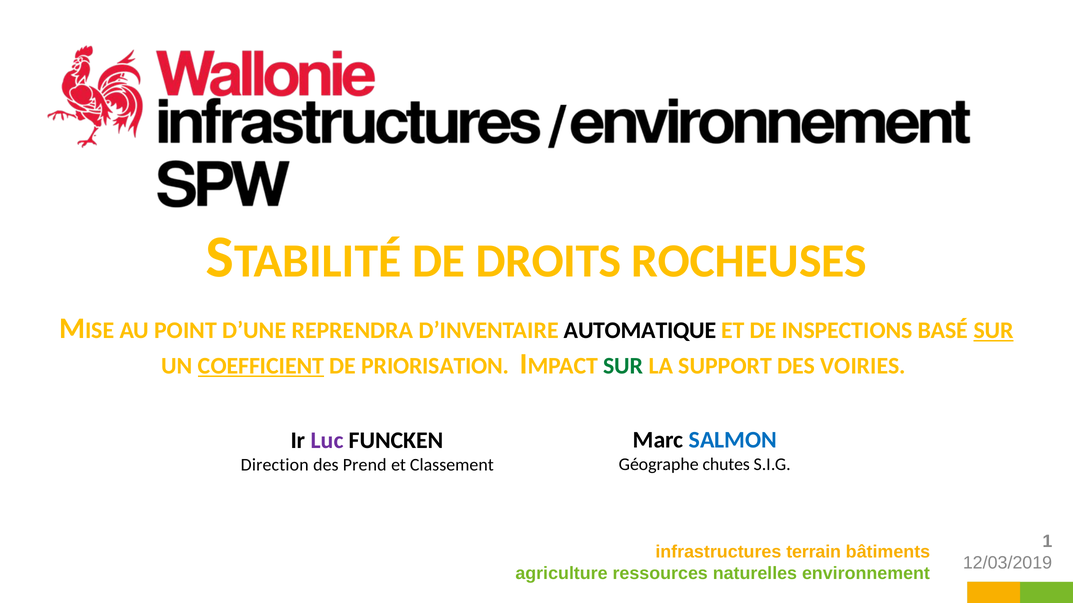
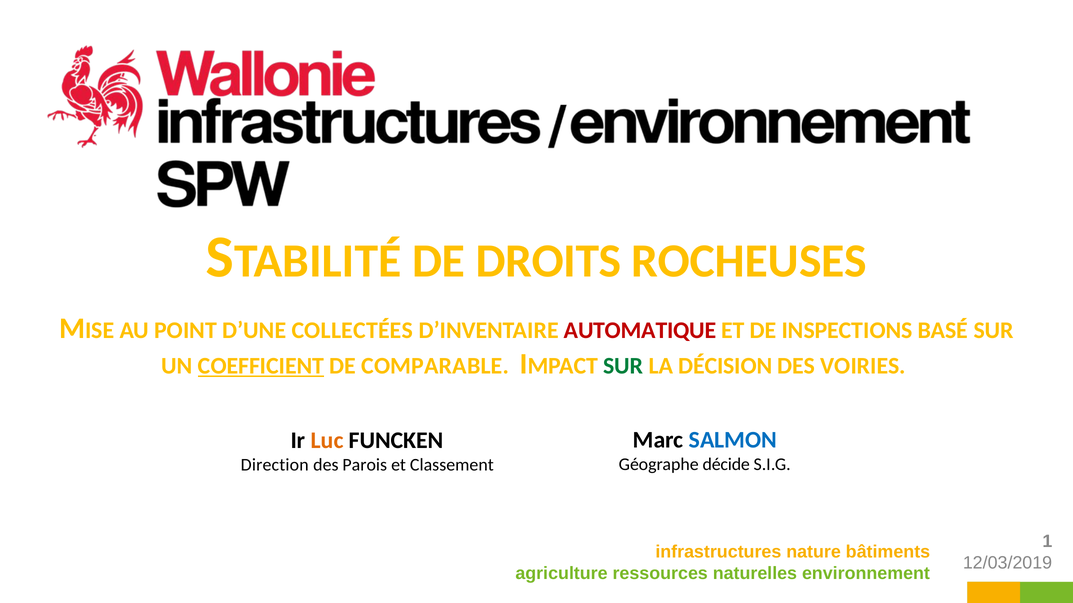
REPRENDRA: REPRENDRA -> COLLECTÉES (352, 331)
AUTOMATIQUE colour: black -> red (640, 331)
SUR underline: present -> none (994, 331)
PRIORISATION: PRIORISATION -> COMPARABLE (435, 366)
SUPPORT: SUPPORT -> DÉCISION (725, 366)
Luc colour: purple -> orange (327, 441)
chutes: chutes -> décide (726, 465)
Prend: Prend -> Parois (365, 465)
terrain: terrain -> nature (814, 552)
